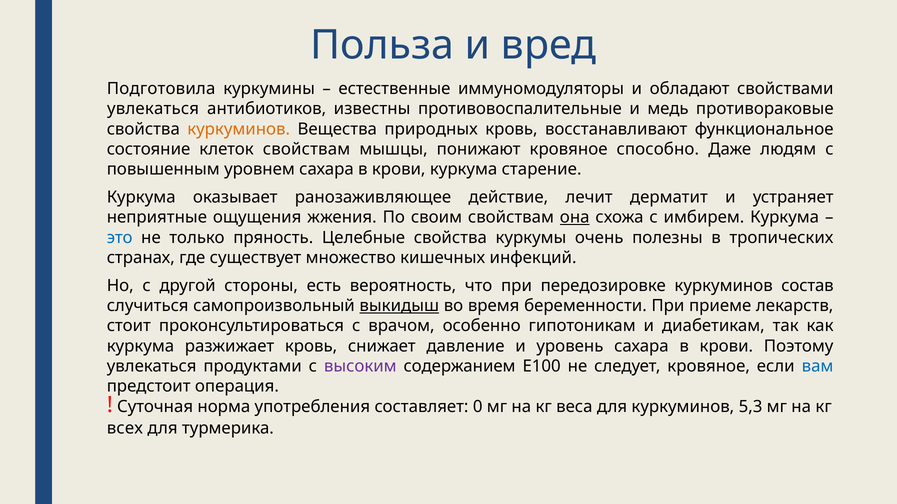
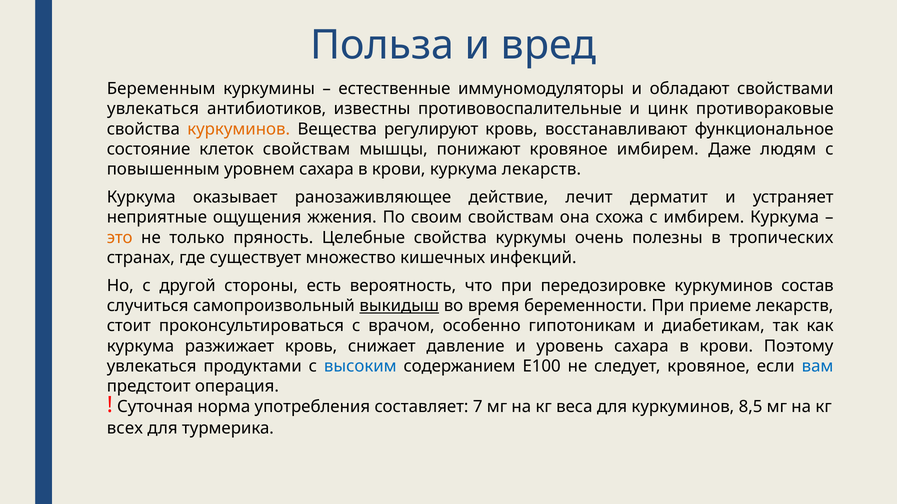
Подготовила: Подготовила -> Беременным (161, 89)
медь: медь -> цинк (668, 109)
природных: природных -> регулируют (431, 129)
кровяное способно: способно -> имбирем (658, 149)
куркума старение: старение -> лекарств (542, 170)
она underline: present -> none (575, 218)
это colour: blue -> orange (120, 238)
высоким colour: purple -> blue (360, 367)
0: 0 -> 7 (478, 407)
5,3: 5,3 -> 8,5 (751, 407)
